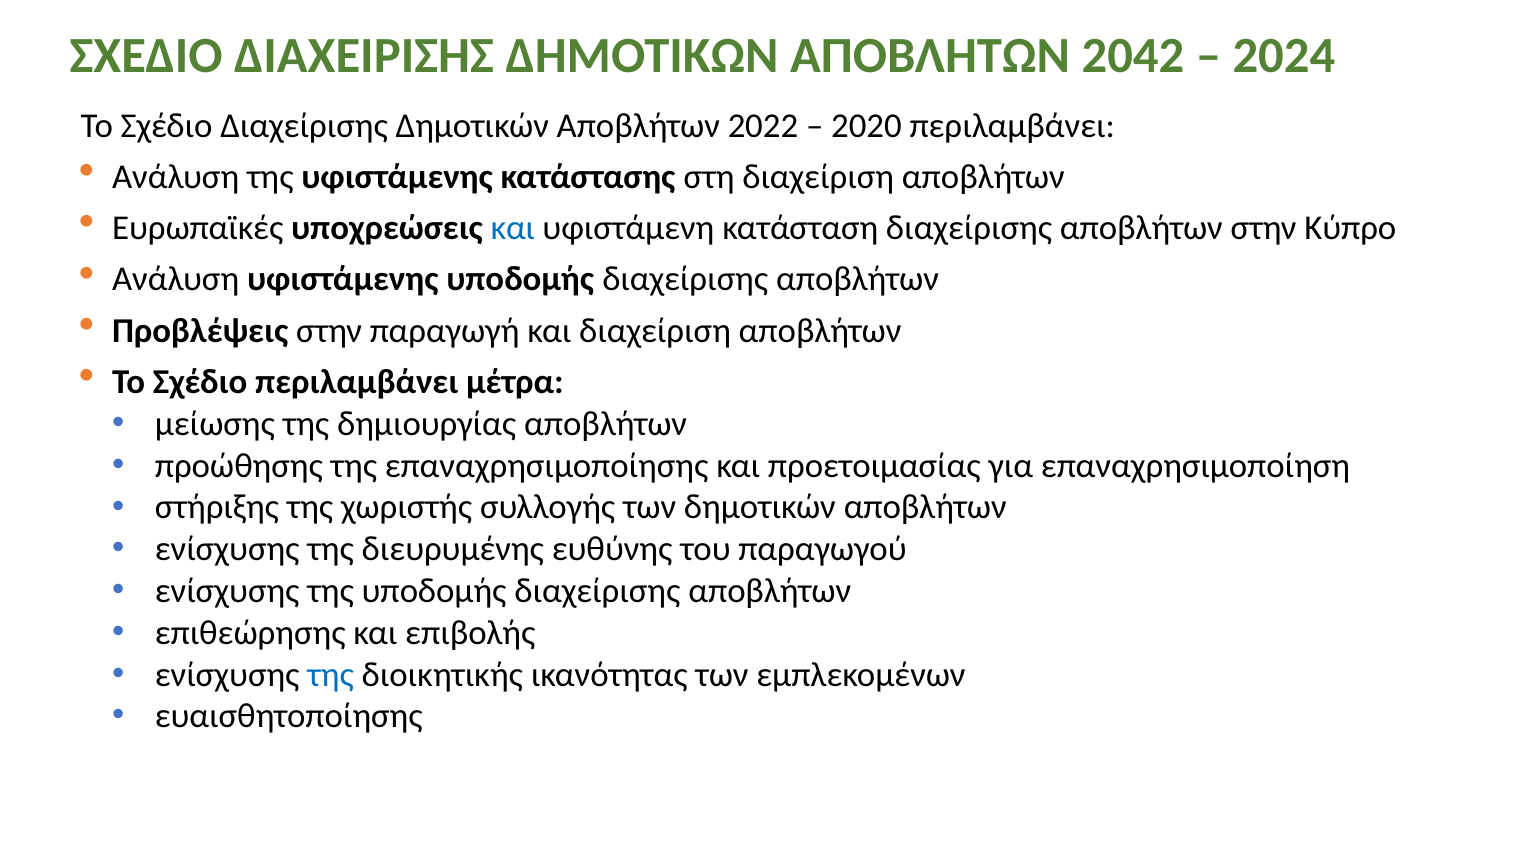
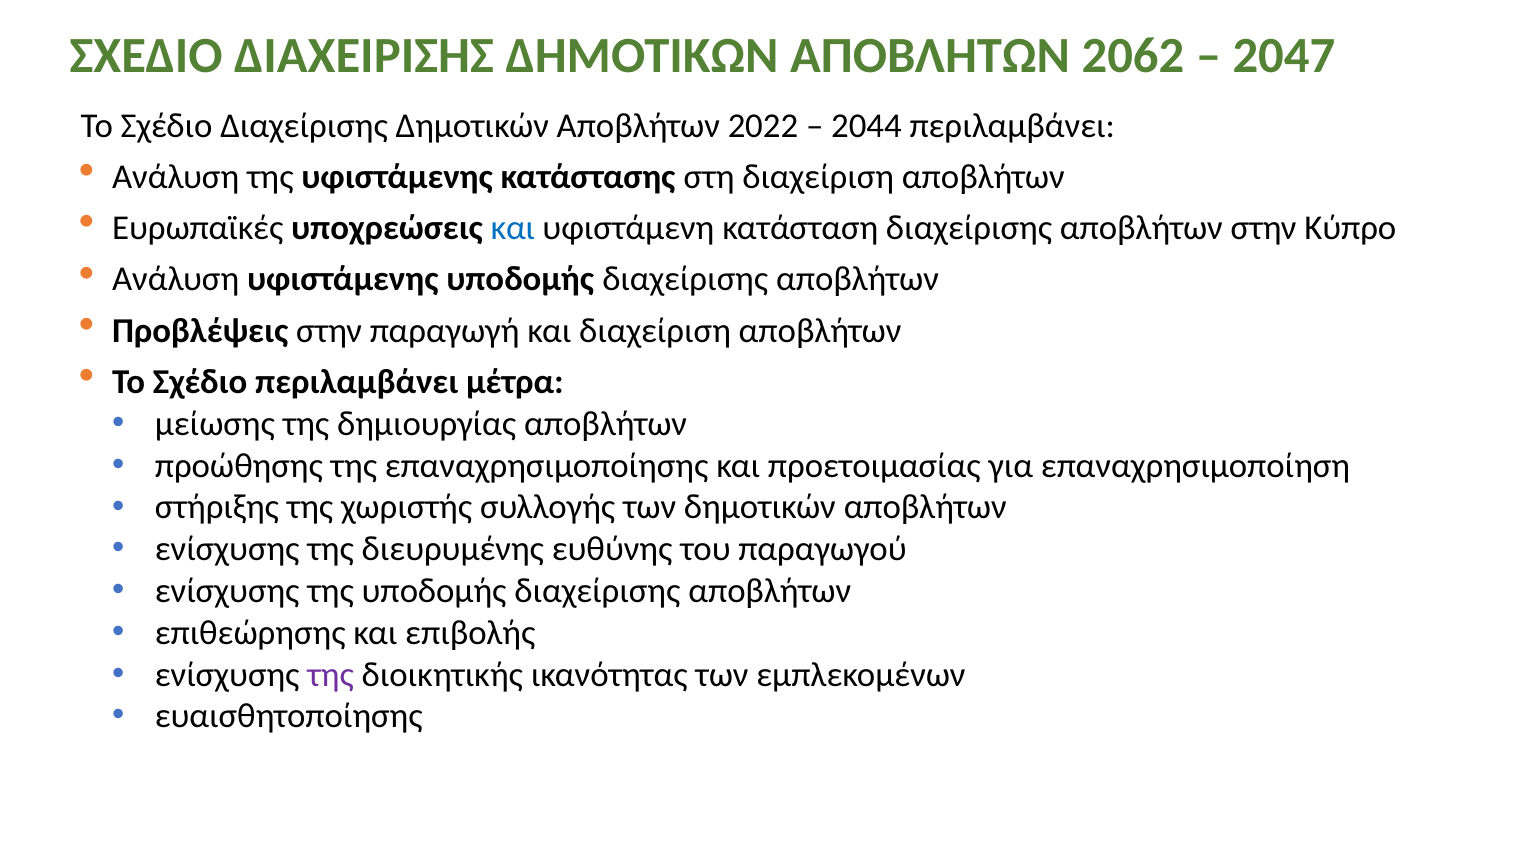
2042: 2042 -> 2062 (1133, 56)
2024: 2024 -> 2047 (1284, 56)
2020: 2020 -> 2044 (866, 126)
της colour: blue -> purple (331, 675)
